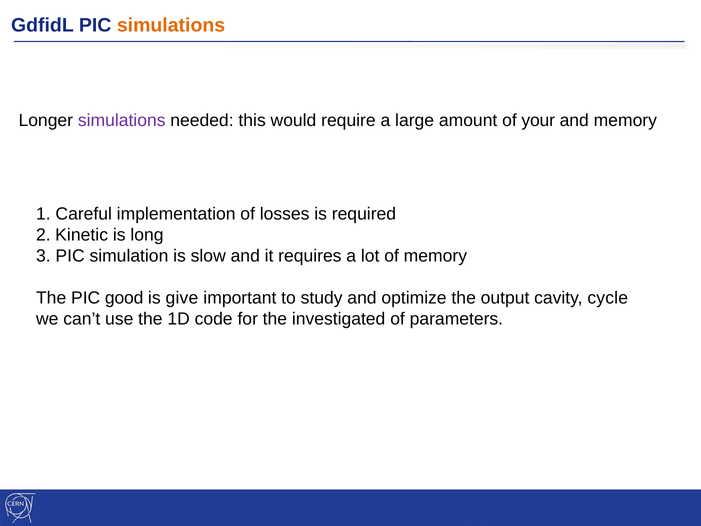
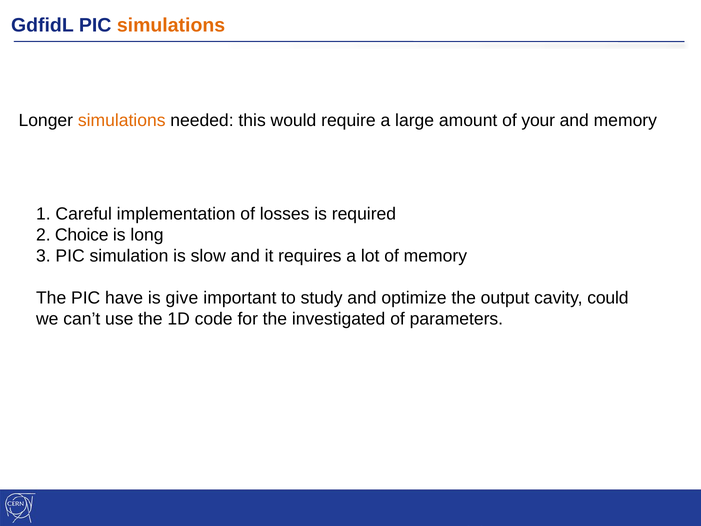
simulations colour: purple -> orange (122, 120)
Kinetic: Kinetic -> Choice (82, 235)
good: good -> have (124, 298)
cycle: cycle -> could (608, 298)
